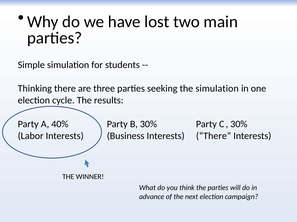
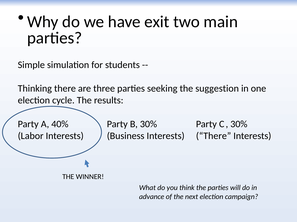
lost: lost -> exit (157, 22)
the simulation: simulation -> suggestion (217, 89)
